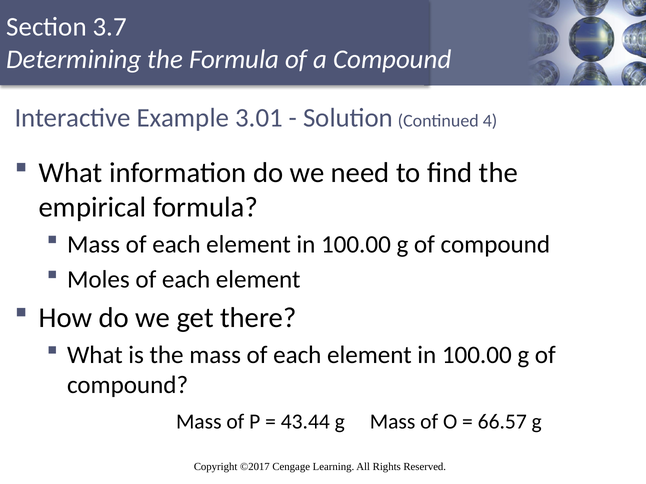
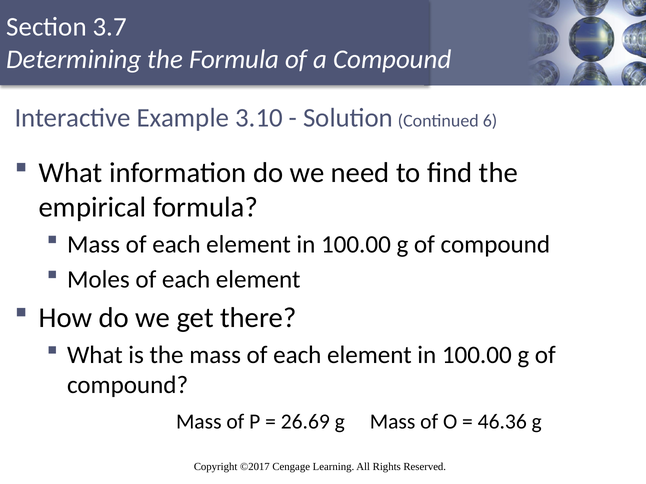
3.01: 3.01 -> 3.10 (259, 118)
4: 4 -> 6 (490, 121)
43.44: 43.44 -> 26.69 (305, 422)
66.57: 66.57 -> 46.36 (502, 422)
